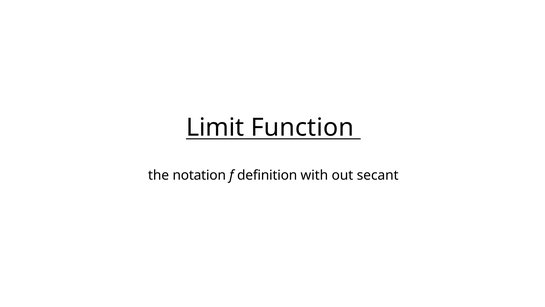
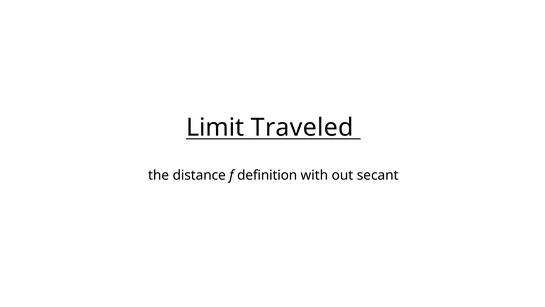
Function: Function -> Traveled (302, 127)
notation: notation -> distance (199, 175)
